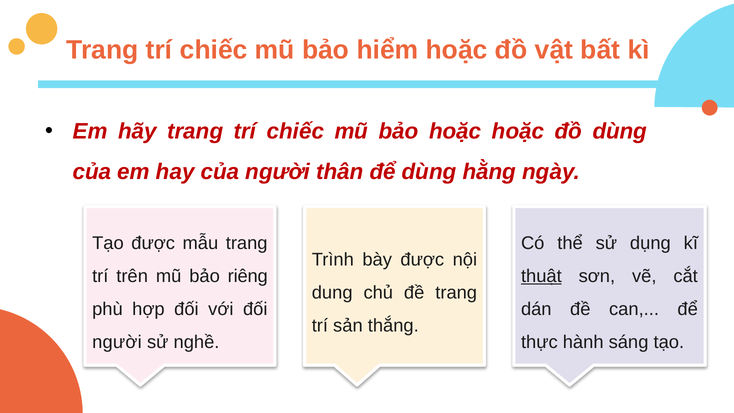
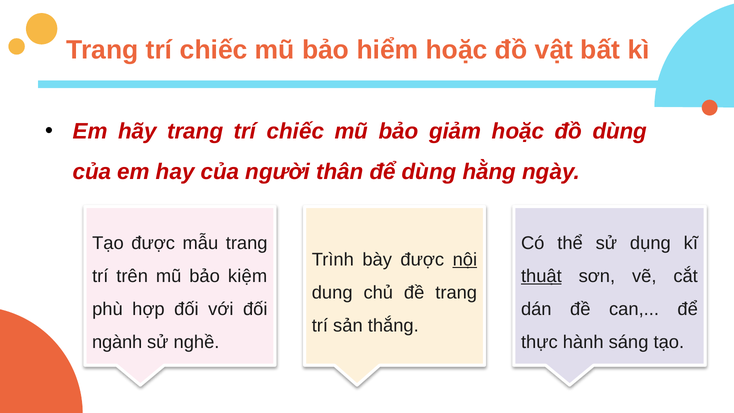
bảo hoặc: hoặc -> giảm (455, 131)
nội underline: none -> present (465, 260)
riêng: riêng -> kiệm (248, 276)
người: người -> ngành (117, 342)
